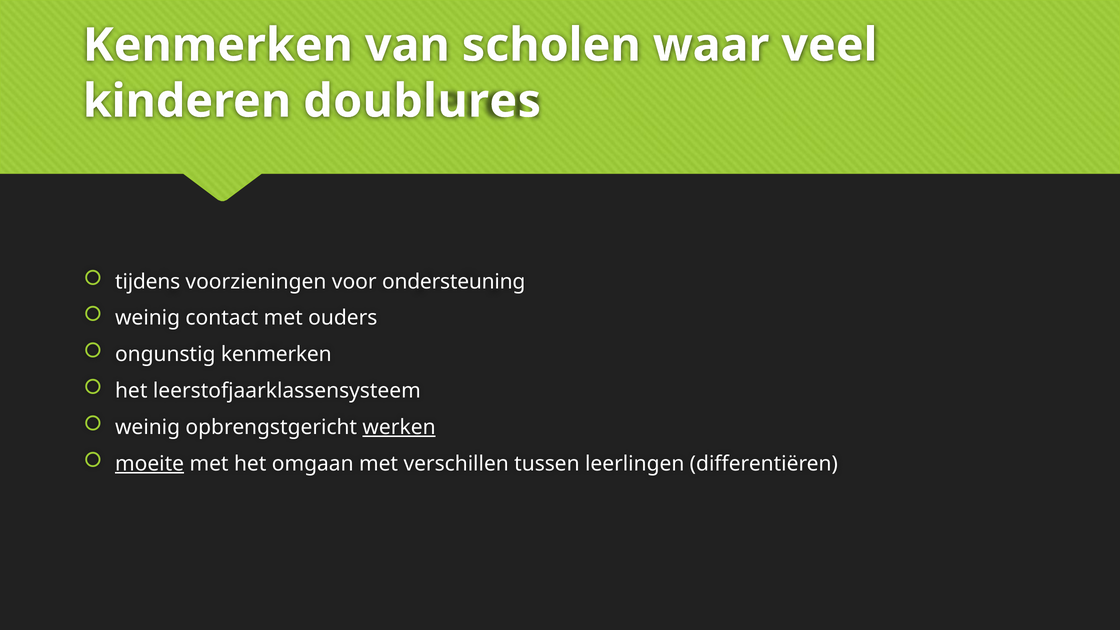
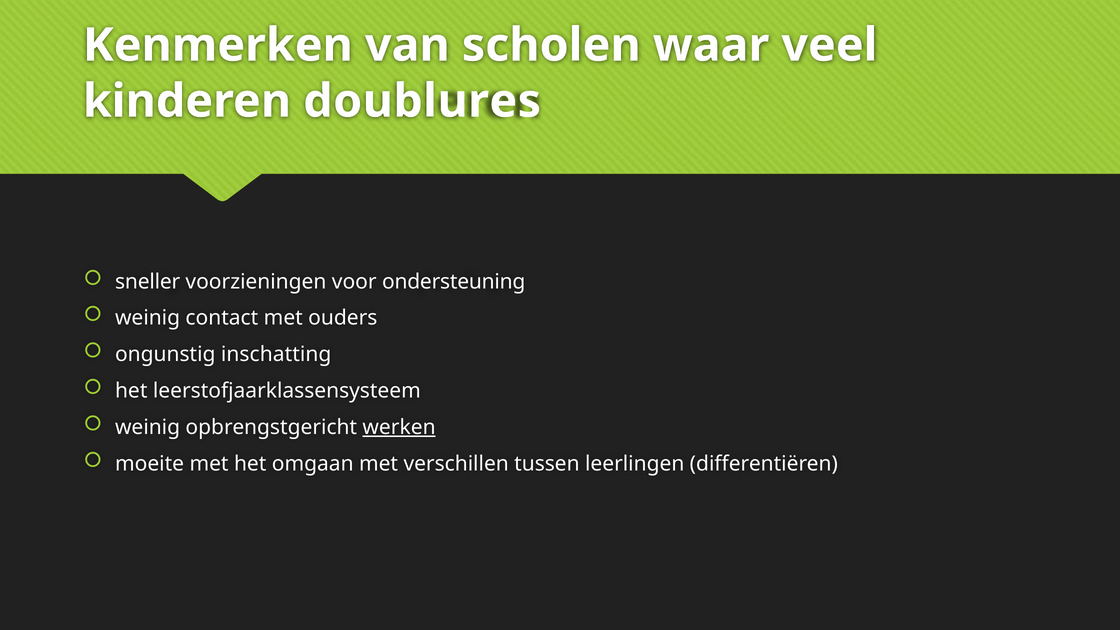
tijdens: tijdens -> sneller (148, 282)
ongunstig kenmerken: kenmerken -> inschatting (276, 354)
moeite underline: present -> none (150, 464)
